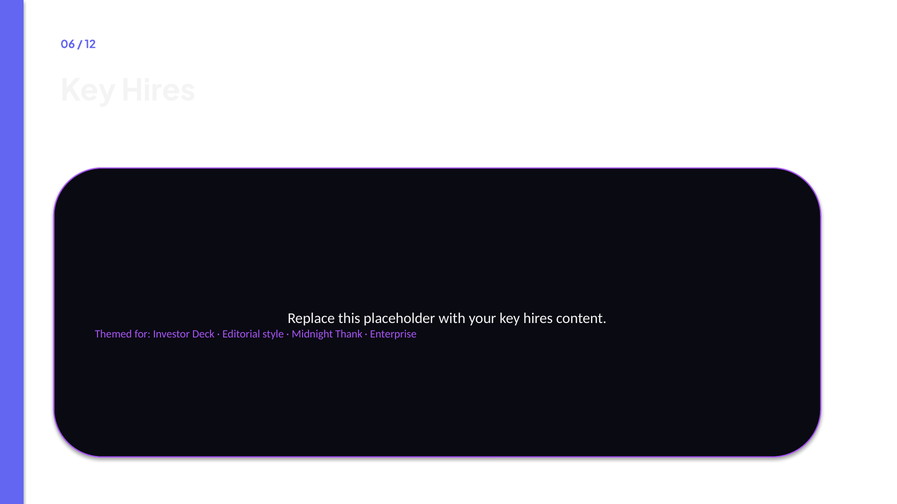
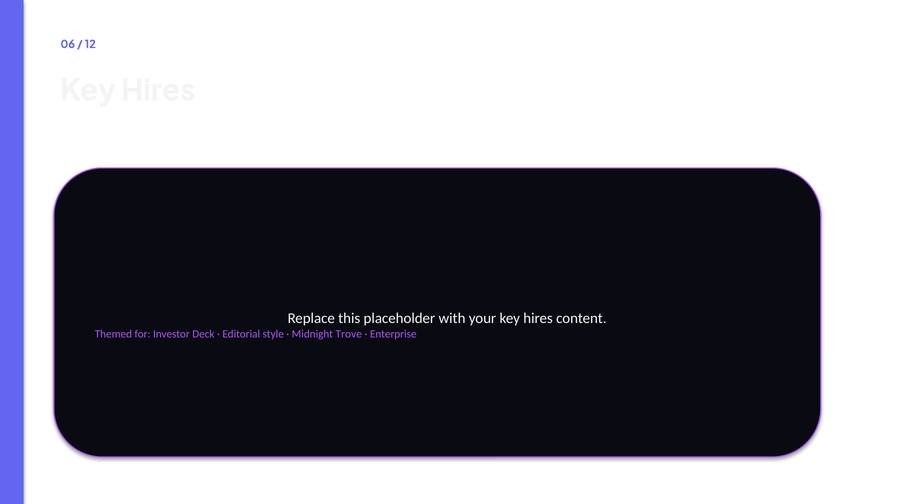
Thank: Thank -> Trove (349, 334)
